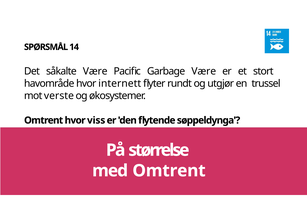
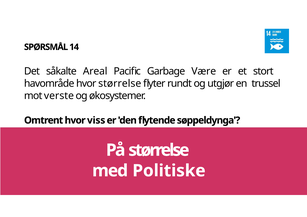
såkalte Være: Være -> Areal (95, 71)
hvor internett: internett -> størrelse (120, 84)
med Omtrent: Omtrent -> Politiske (169, 171)
